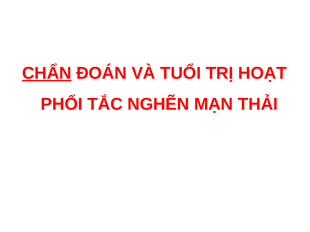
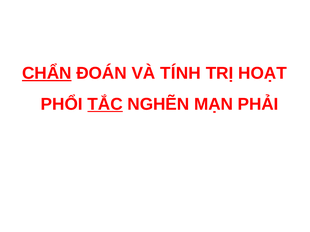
TUỔI: TUỔI -> TÍNH (180, 73)
TẮC underline: none -> present (105, 104)
THẢI: THẢI -> PHẢI (258, 104)
